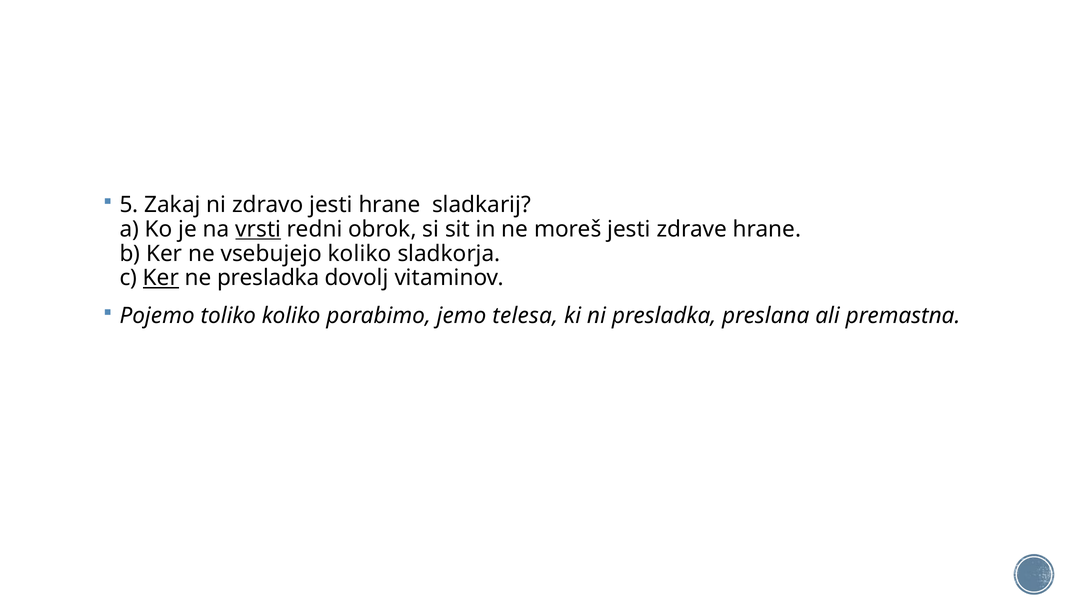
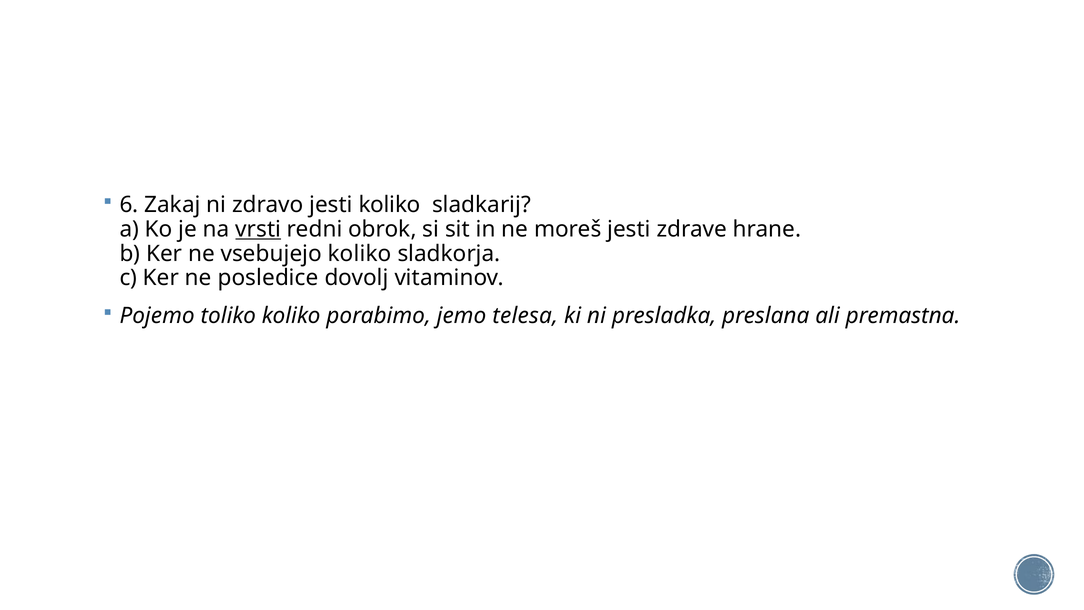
5: 5 -> 6 (129, 205)
jesti hrane: hrane -> koliko (390, 205)
Ker underline: present -> none (161, 278)
ne presladka: presladka -> posledice (268, 278)
